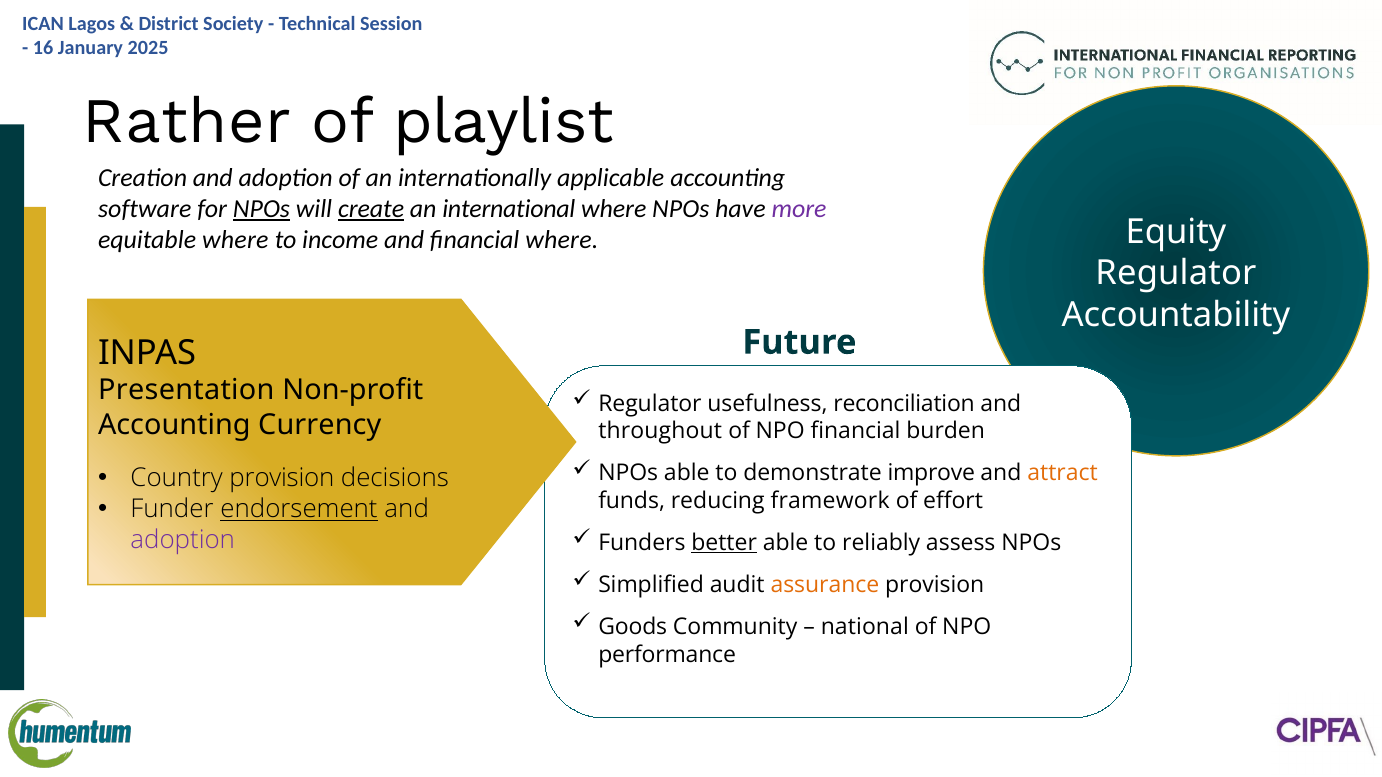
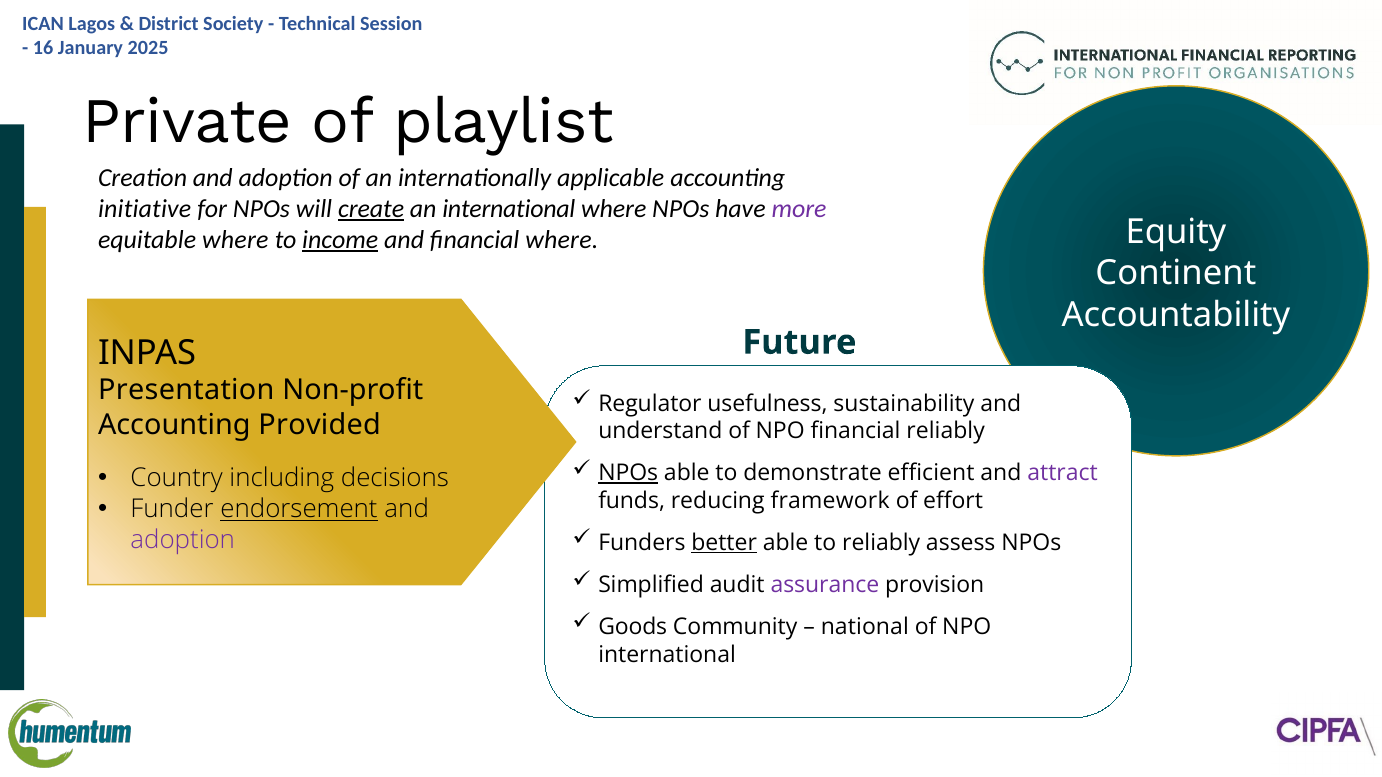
Rather: Rather -> Private (187, 121)
software: software -> initiative (145, 209)
NPOs underline: present -> none (262, 209)
income underline: none -> present (340, 240)
Regulator: Regulator -> Continent (1176, 273)
reconciliation: reconciliation -> sustainability (904, 404)
Currency: Currency -> Provided (320, 425)
throughout: throughout -> understand (660, 431)
financial burden: burden -> reliably (946, 431)
NPOs underline: none -> present (628, 473)
improve: improve -> efficient (931, 473)
attract colour: orange -> purple (1063, 473)
Country provision: provision -> including (282, 479)
assurance colour: orange -> purple (825, 585)
performance: performance -> international (667, 655)
